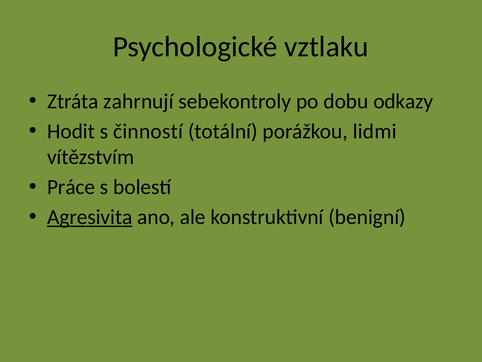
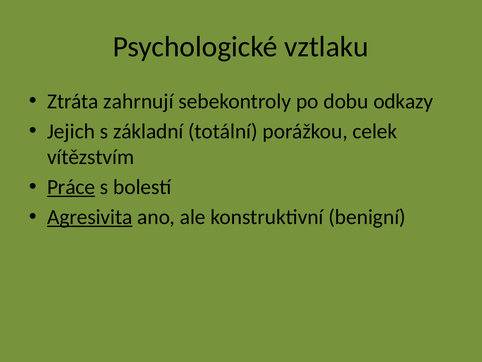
Hodit: Hodit -> Jejich (71, 131)
činností: činností -> základní (148, 131)
lidmi: lidmi -> celek (375, 131)
Práce underline: none -> present (71, 187)
